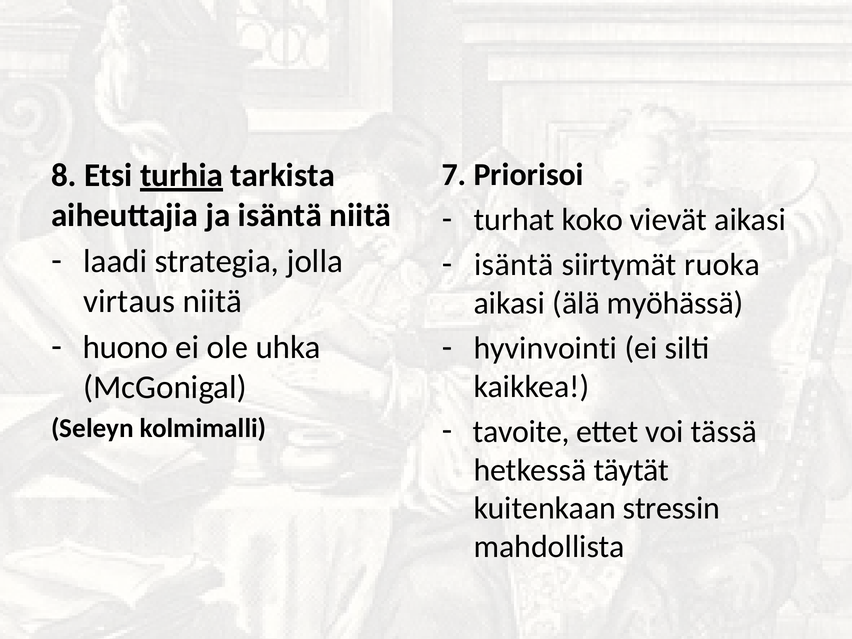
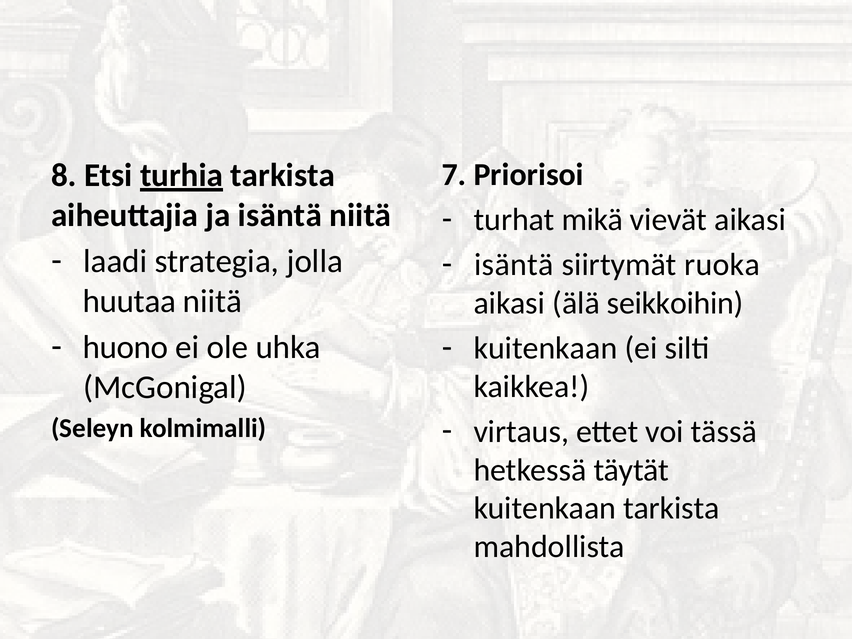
koko: koko -> mikä (592, 220)
virtaus: virtaus -> huutaa (129, 301)
myöhässä: myöhässä -> seikkoihin (675, 303)
hyvinvointi: hyvinvointi -> kuitenkaan (545, 348)
tavoite: tavoite -> virtaus (521, 432)
kuitenkaan stressin: stressin -> tarkista (671, 508)
